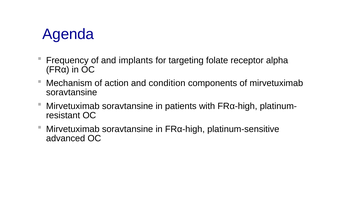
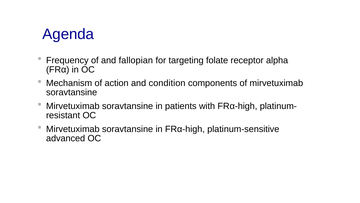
implants: implants -> fallopian (136, 60)
